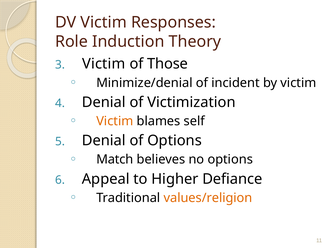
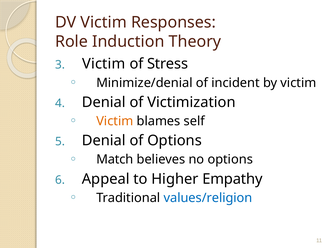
Those: Those -> Stress (168, 64)
Defiance: Defiance -> Empathy (232, 179)
values/religion colour: orange -> blue (208, 197)
